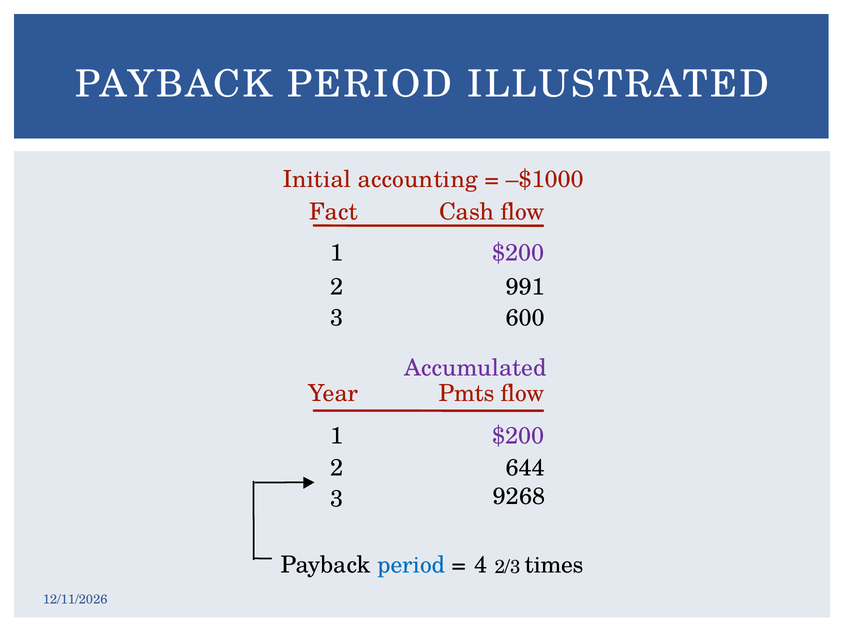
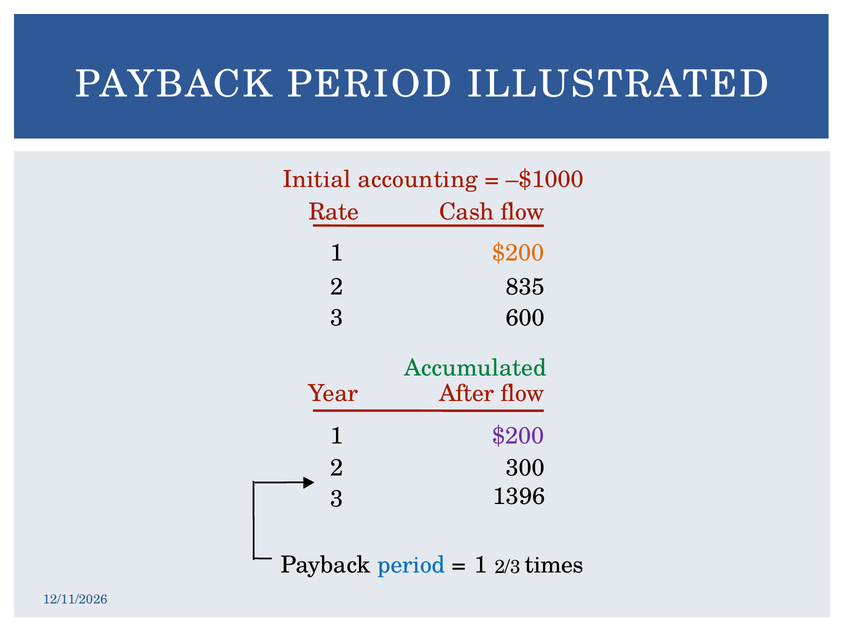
Fact: Fact -> Rate (334, 212)
$200 colour: purple -> orange (518, 253)
991: 991 -> 835 (525, 287)
Accumulated colour: purple -> green (475, 368)
Pmts: Pmts -> After (467, 393)
644: 644 -> 300 (525, 468)
9268: 9268 -> 1396 (519, 496)
4: 4 -> 1 (481, 565)
